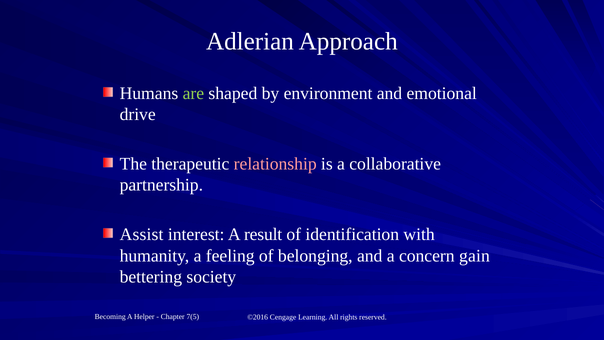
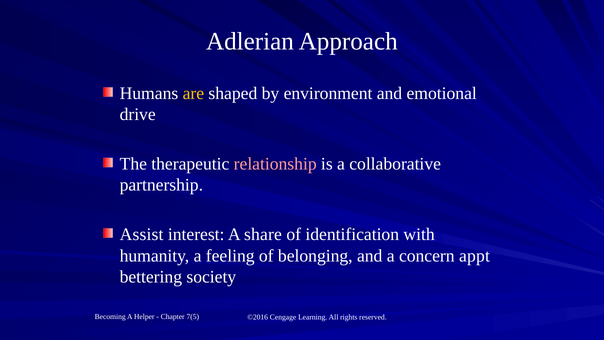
are colour: light green -> yellow (193, 93)
result: result -> share (263, 234)
gain: gain -> appt (474, 256)
